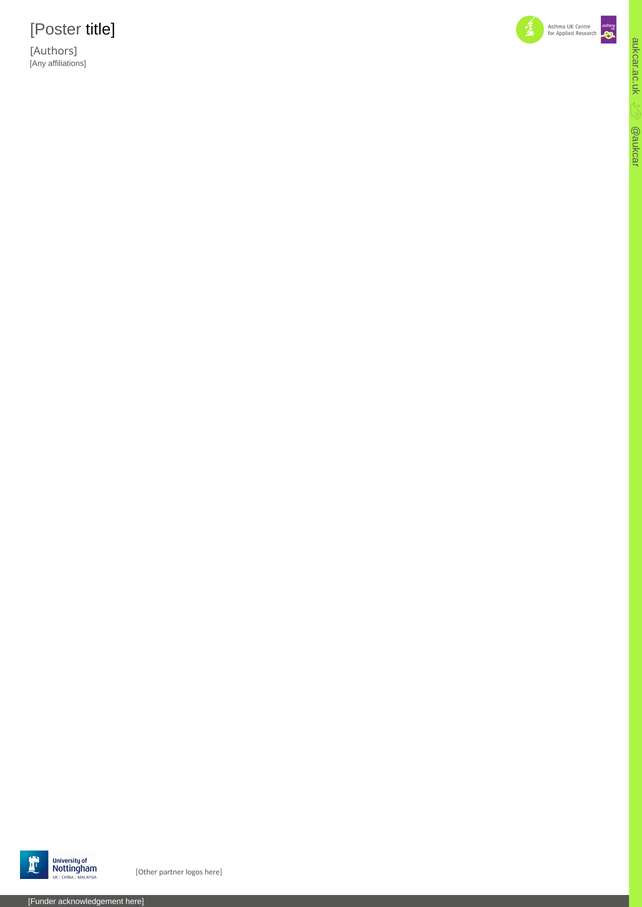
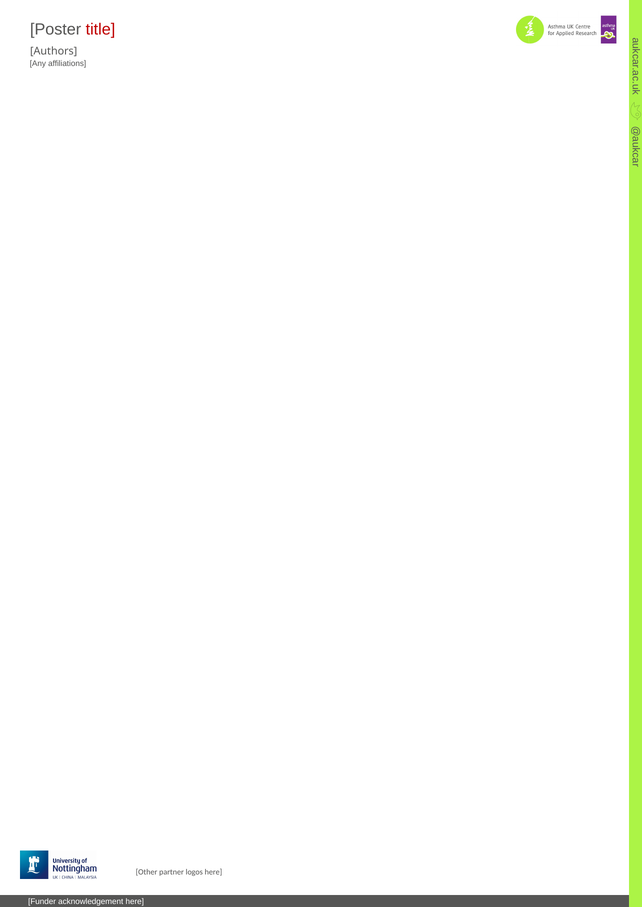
title colour: black -> red (100, 29)
